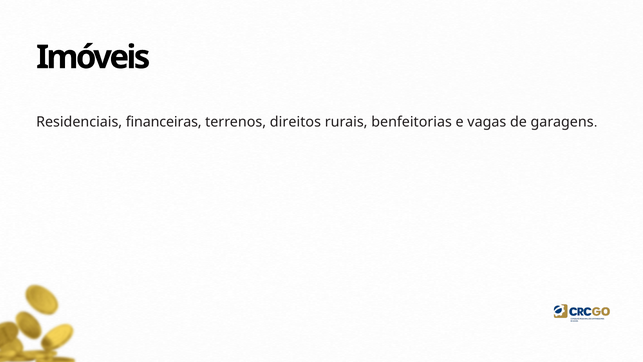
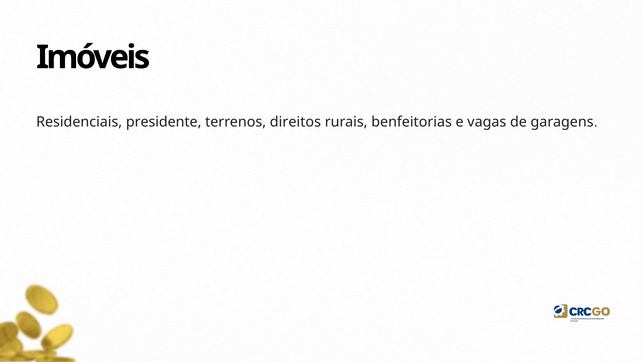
financeiras: financeiras -> presidente (164, 122)
